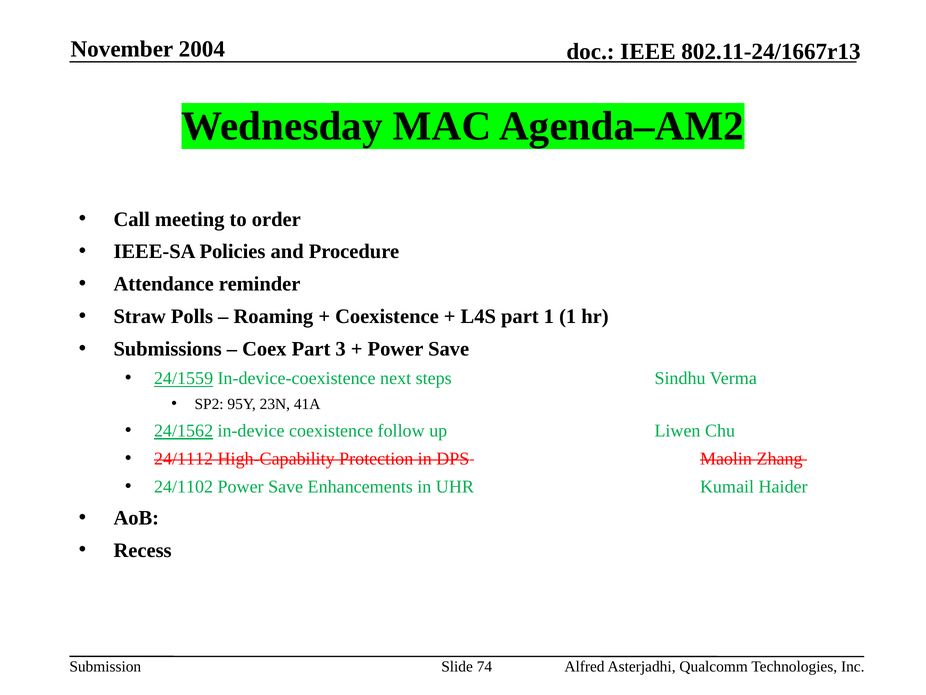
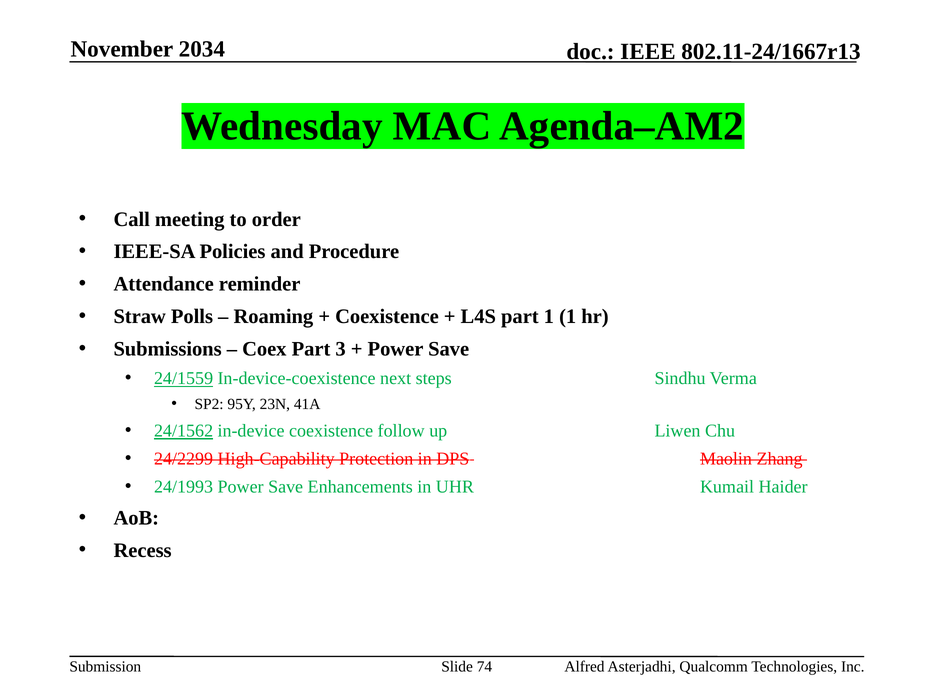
2004: 2004 -> 2034 (202, 49)
24/1112: 24/1112 -> 24/2299 (184, 458)
24/1102: 24/1102 -> 24/1993 (184, 487)
